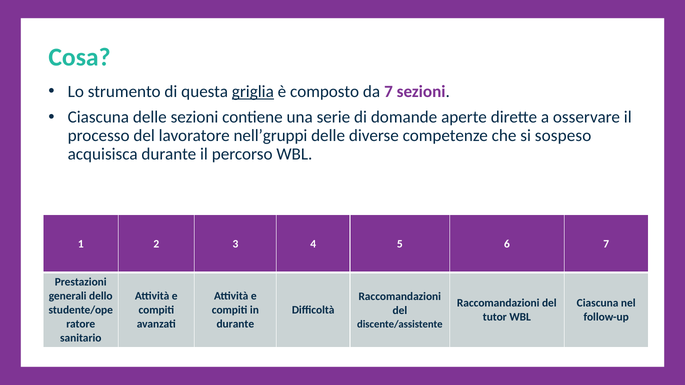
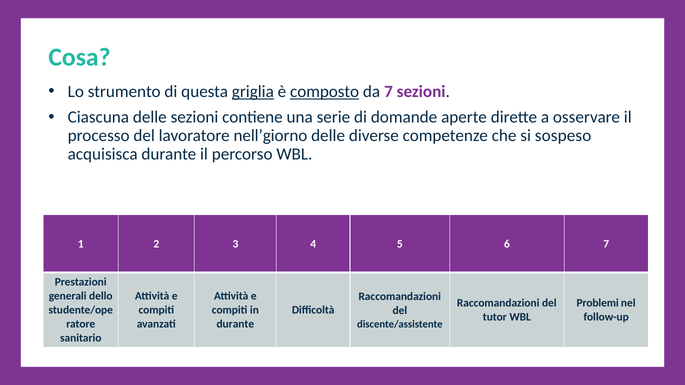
composto underline: none -> present (325, 92)
nell’gruppi: nell’gruppi -> nell’giorno (270, 136)
Ciascuna: Ciascuna -> Problemi (598, 303)
